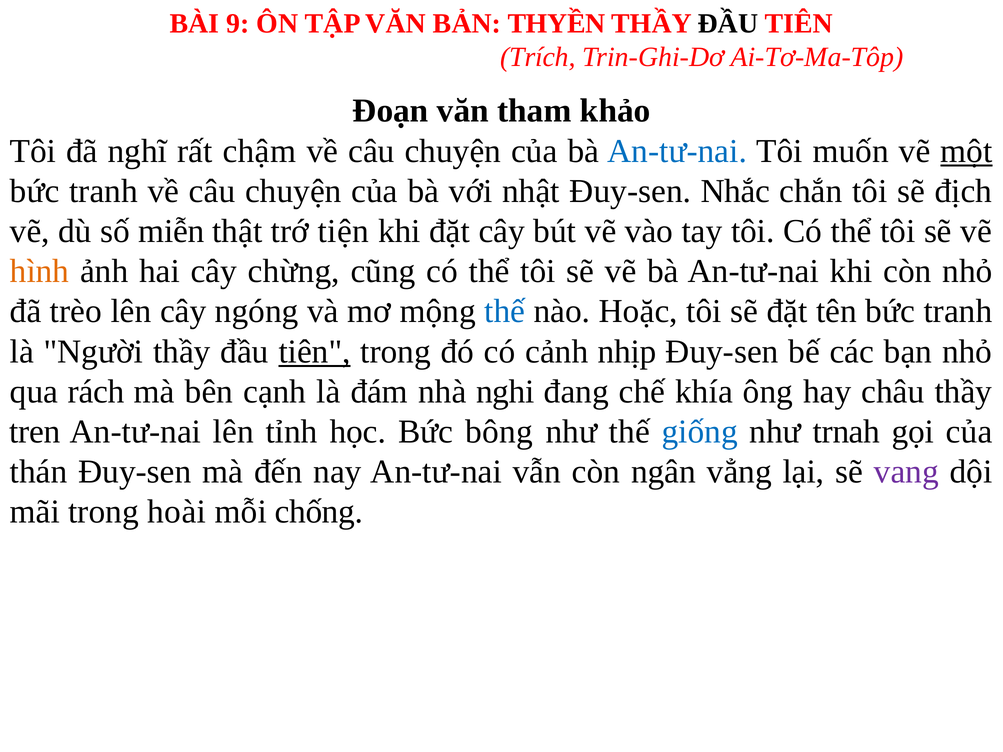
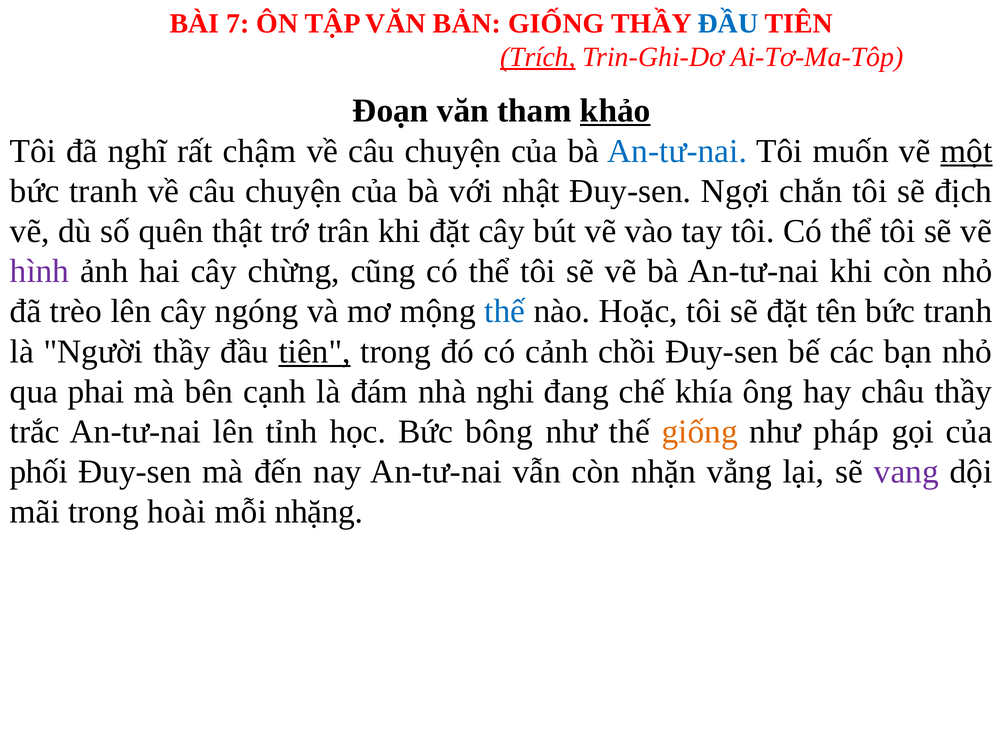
9: 9 -> 7 (238, 24)
BẢN THYỀN: THYỀN -> GIỐNG (556, 24)
ĐẦU colour: black -> blue (728, 24)
Trích underline: none -> present (538, 57)
khảo underline: none -> present (615, 111)
Nhắc: Nhắc -> Ngợi (735, 191)
miễn: miễn -> quên (171, 231)
tiện: tiện -> trân (344, 231)
hình colour: orange -> purple (40, 271)
nhịp: nhịp -> chồi (627, 352)
rách: rách -> phai (96, 392)
tren: tren -> trắc (35, 432)
giống colour: blue -> orange (700, 432)
trnah: trnah -> pháp (846, 432)
thán: thán -> phối (39, 472)
ngân: ngân -> nhặn (664, 472)
chống: chống -> nhặng (319, 512)
